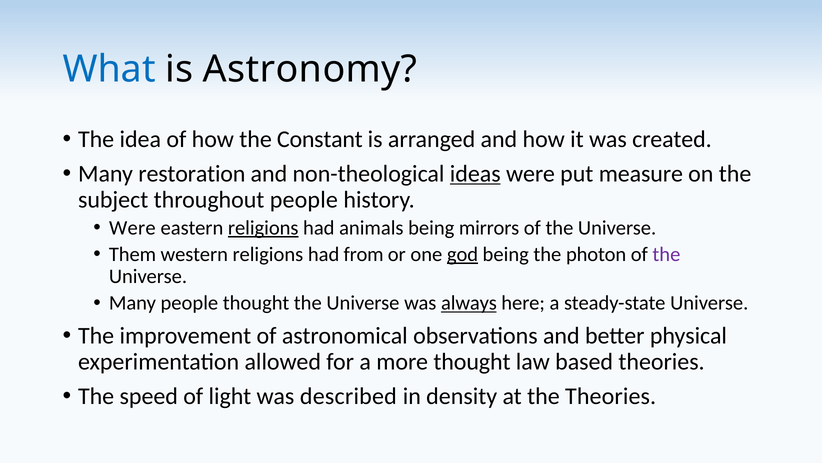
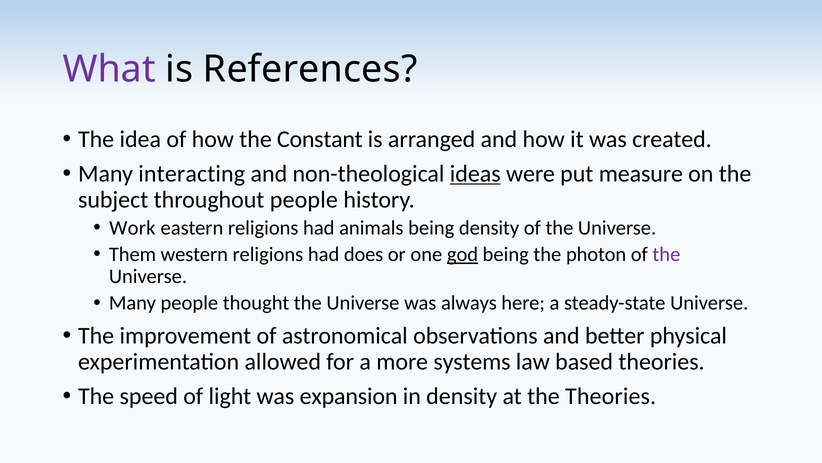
What colour: blue -> purple (109, 69)
Astronomy: Astronomy -> References (310, 69)
restoration: restoration -> interacting (192, 173)
Were: Were -> Work (132, 228)
religions underline: present -> none (263, 228)
being mirrors: mirrors -> density (489, 228)
from: from -> does (364, 254)
always underline: present -> none (469, 303)
more thought: thought -> systems (472, 361)
described: described -> expansion (349, 396)
